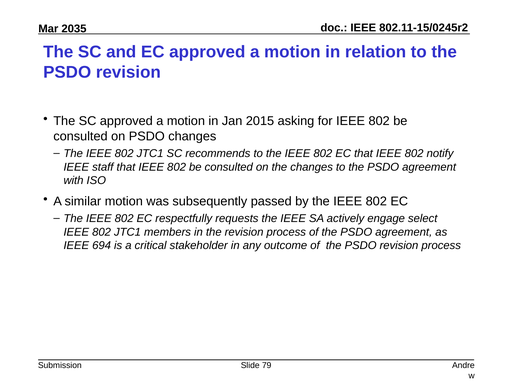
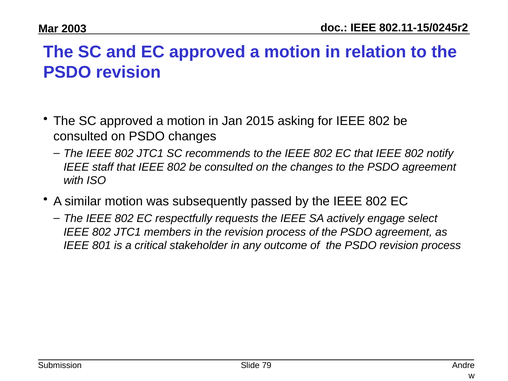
2035: 2035 -> 2003 (74, 29)
694: 694 -> 801 (102, 246)
